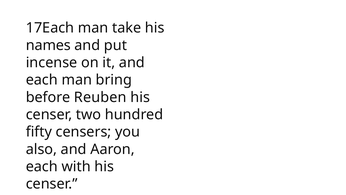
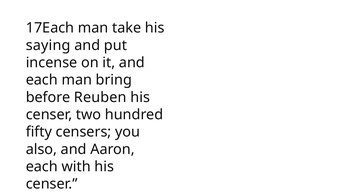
names: names -> saying (48, 45)
